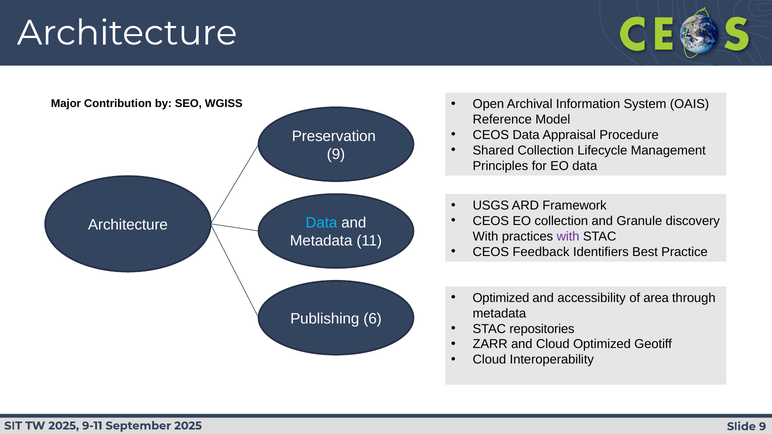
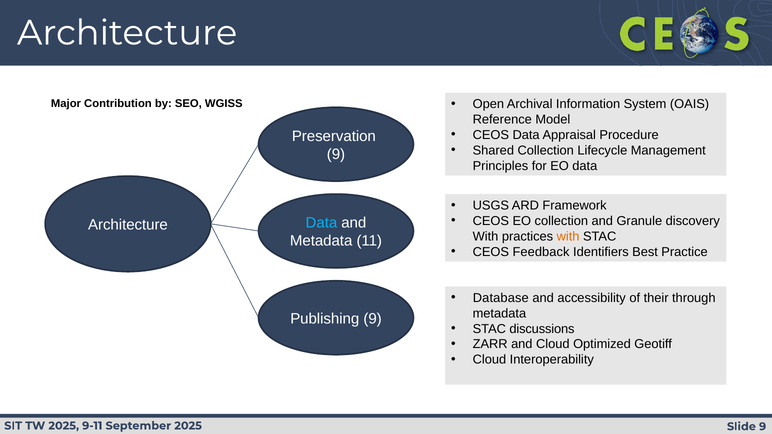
with colour: purple -> orange (568, 237)
Optimized: Optimized -> Database (501, 298)
area: area -> their (656, 298)
Publishing 6: 6 -> 9 (373, 319)
repositories: repositories -> discussions (542, 329)
